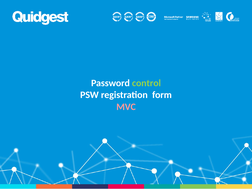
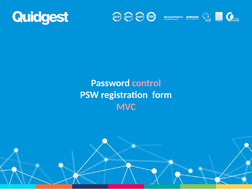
control colour: light green -> pink (146, 83)
